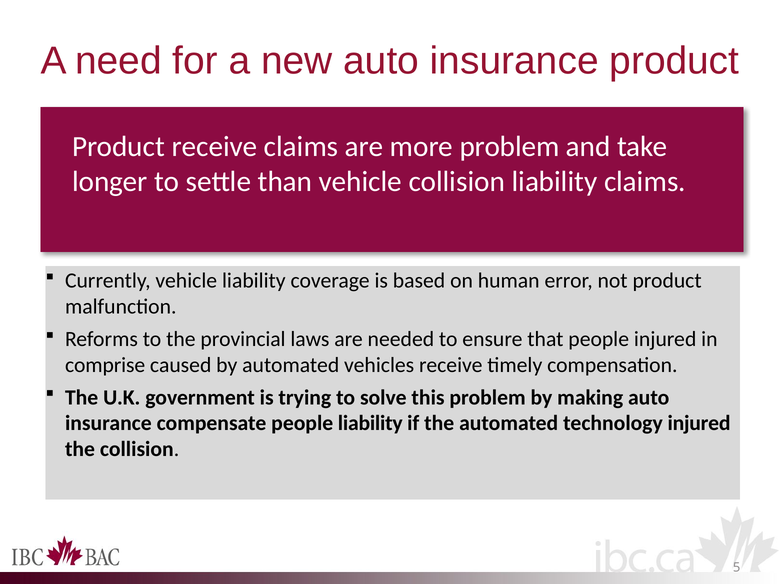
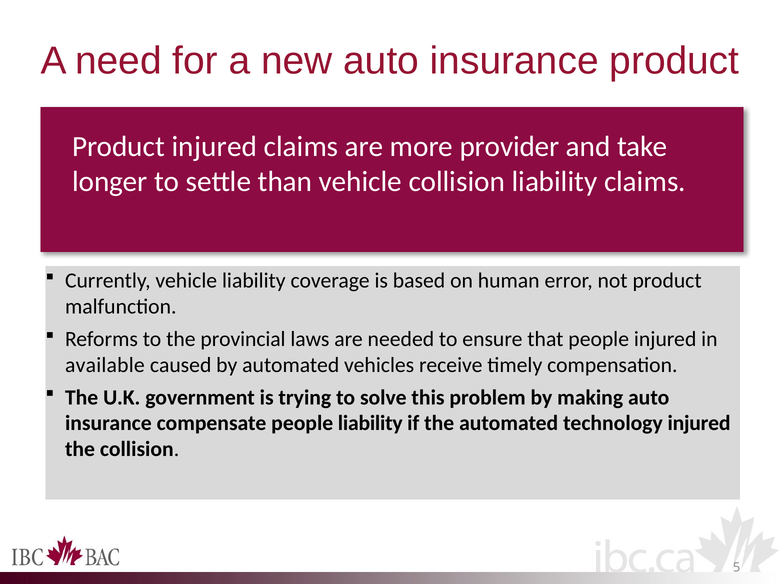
Product receive: receive -> injured (214, 147)
more problem: problem -> provider (509, 147)
comprise: comprise -> available (105, 365)
